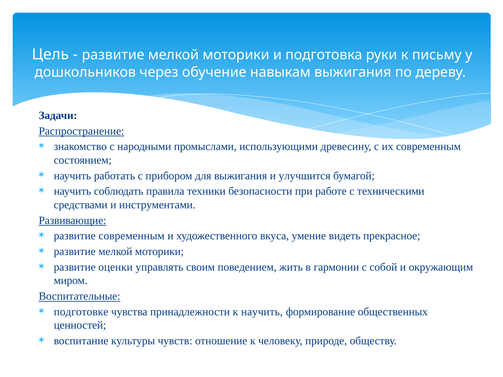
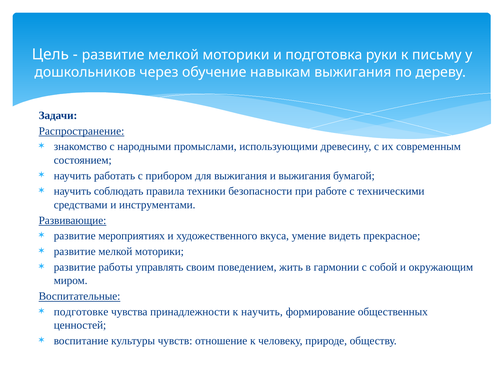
и улучшится: улучшится -> выжигания (305, 176)
развитие современным: современным -> мероприятиях (132, 236)
оценки: оценки -> работы (116, 267)
